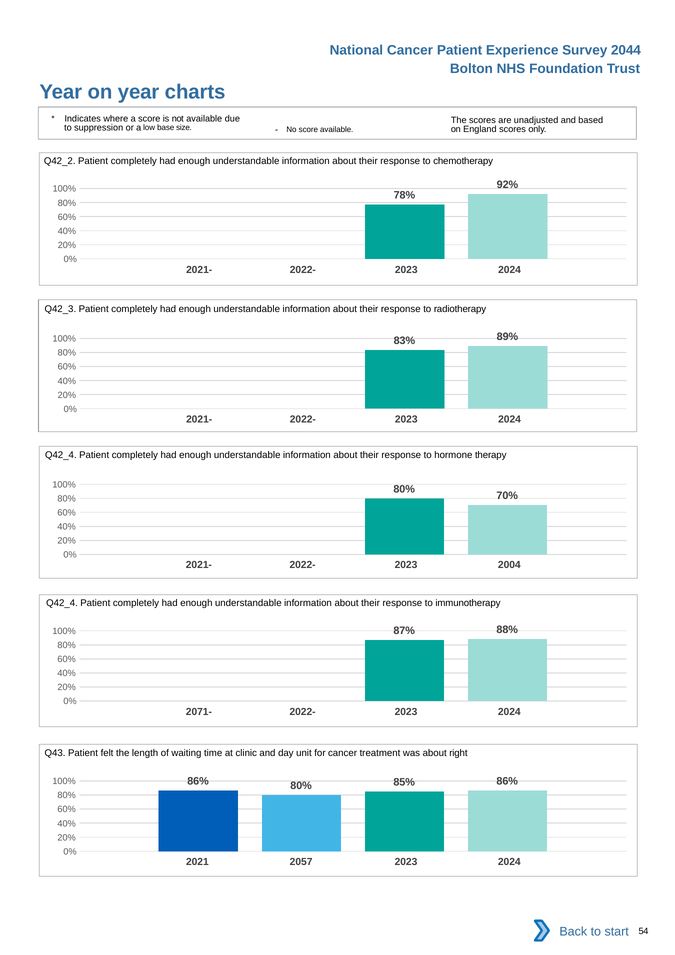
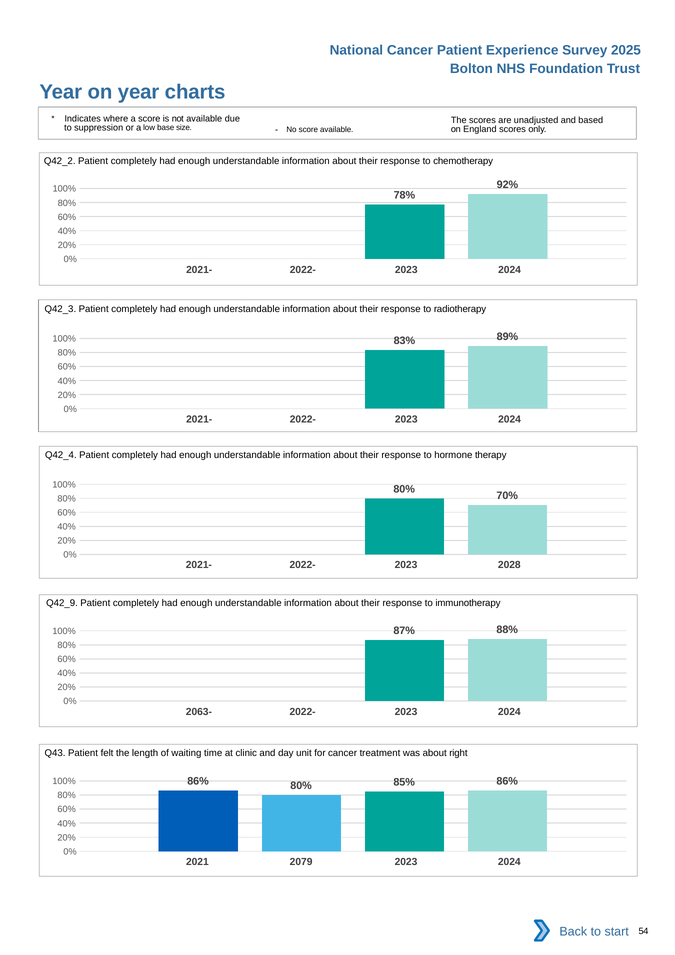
2044: 2044 -> 2025 (626, 50)
2004: 2004 -> 2028 (509, 565)
Q42_4: Q42_4 -> Q42_9 (62, 603)
2071-: 2071- -> 2063- (199, 712)
2057: 2057 -> 2079 (301, 862)
